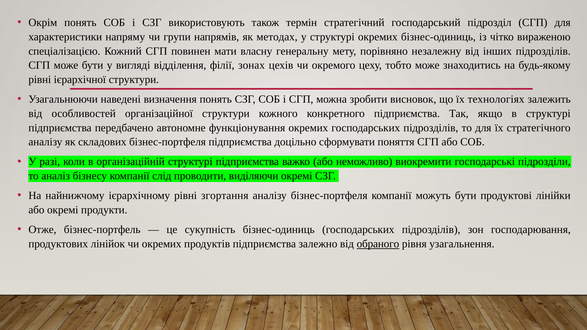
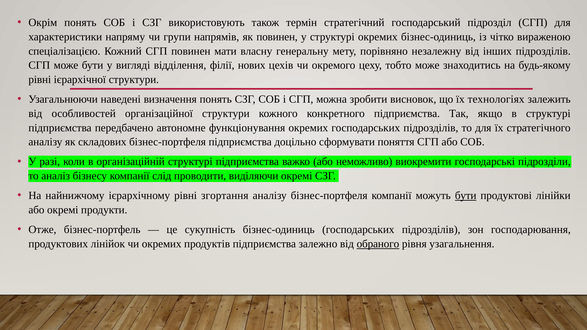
як методах: методах -> повинен (277, 37)
зонах: зонах -> нових (252, 65)
бути underline: none -> present (466, 196)
